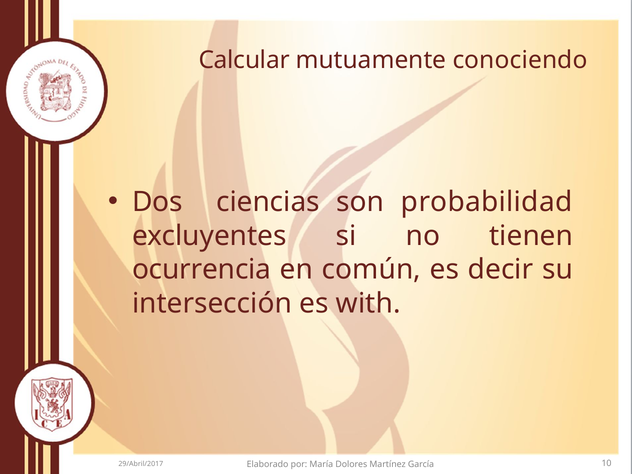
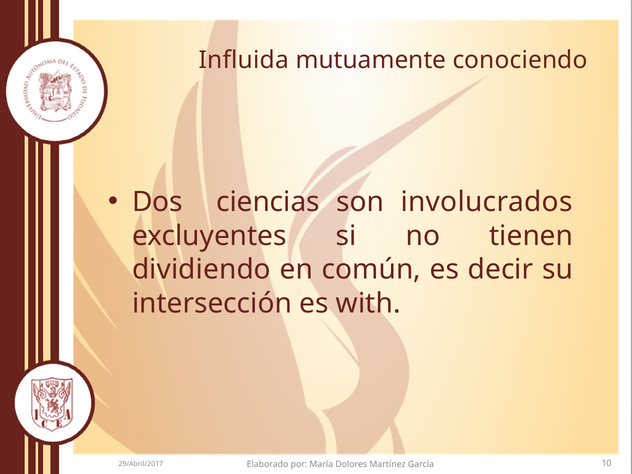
Calcular: Calcular -> Influida (244, 60)
probabilidad: probabilidad -> involucrados (487, 202)
ocurrencia: ocurrencia -> dividiendo (201, 270)
